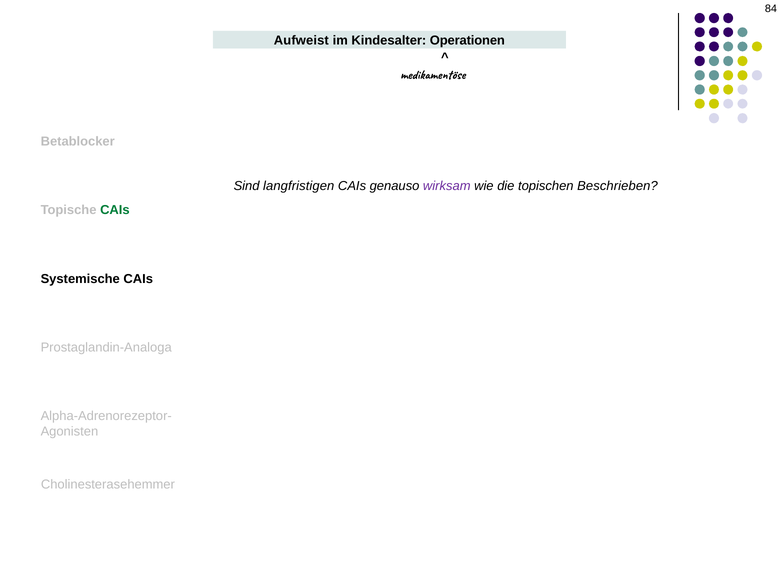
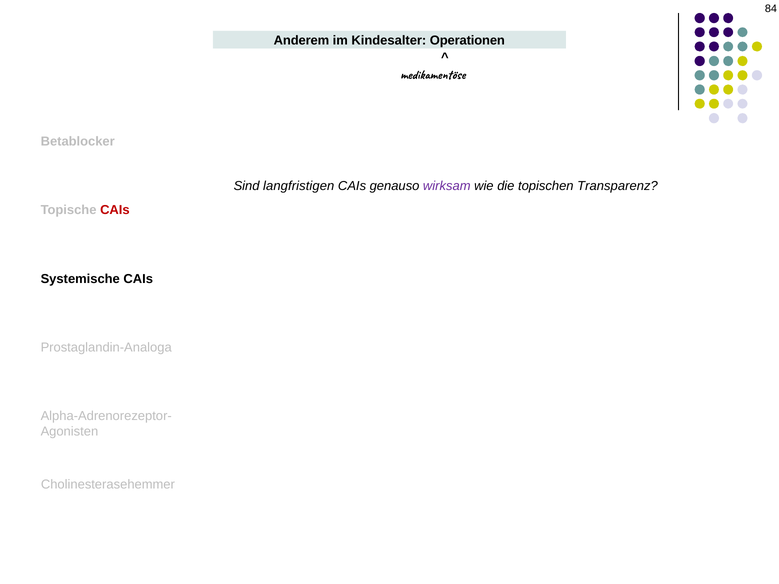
Aufweist: Aufweist -> Anderem (301, 41)
Beschrieben: Beschrieben -> Transparenz (618, 186)
CAIs colour: green -> red (115, 210)
